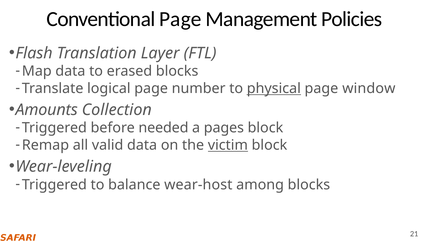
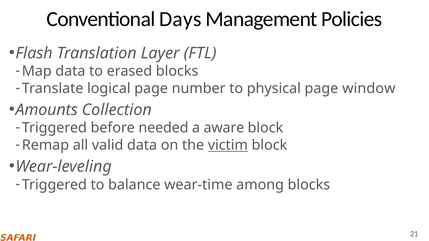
Conventional Page: Page -> Days (180, 19)
physical underline: present -> none (274, 89)
pages: pages -> aware (224, 128)
wear-host: wear-host -> wear-time (198, 185)
